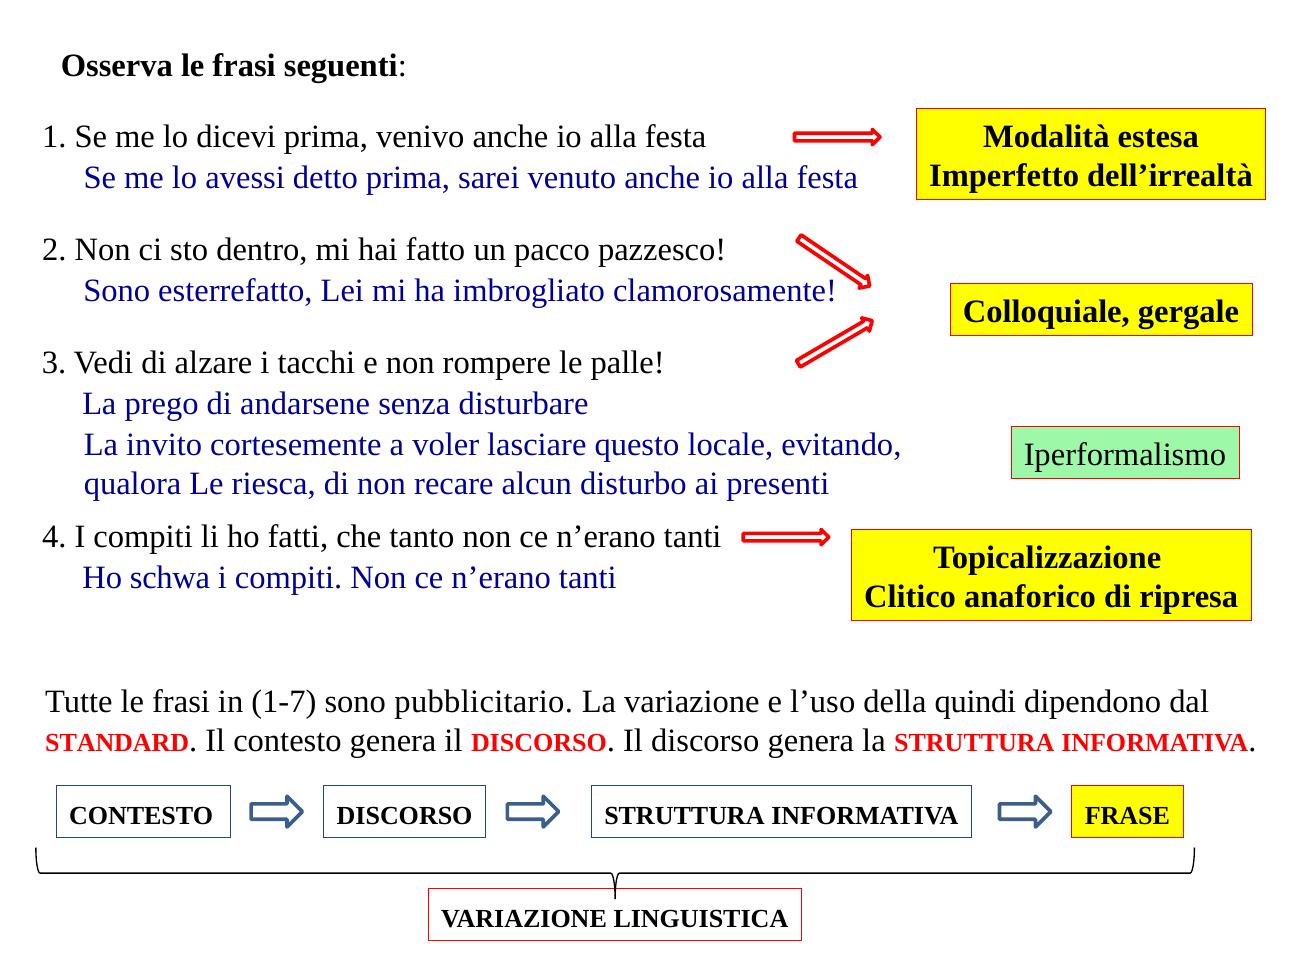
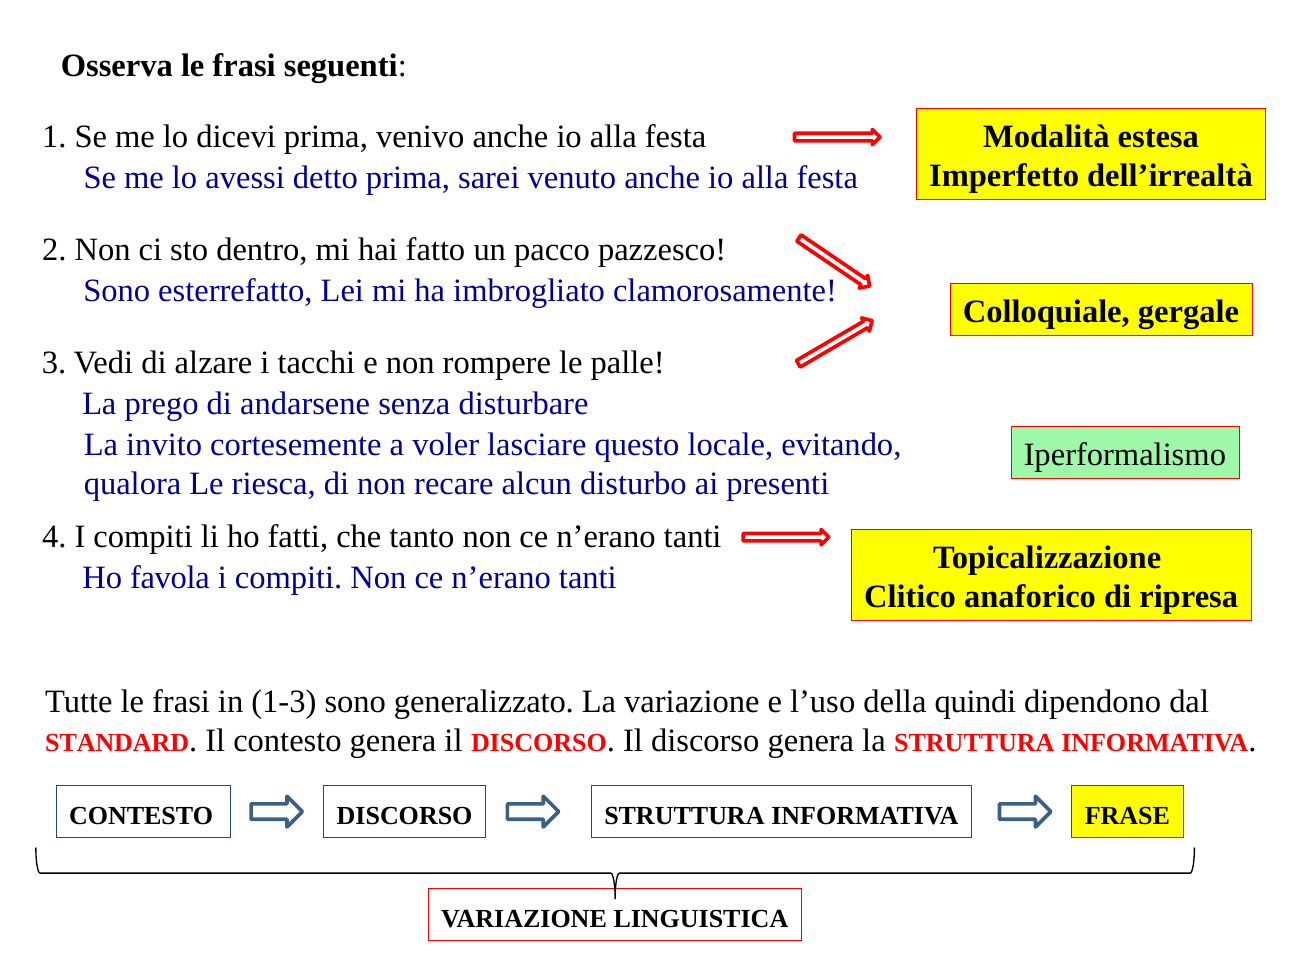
schwa: schwa -> favola (170, 578)
1-7: 1-7 -> 1-3 (284, 701)
pubblicitario: pubblicitario -> generalizzato (484, 701)
